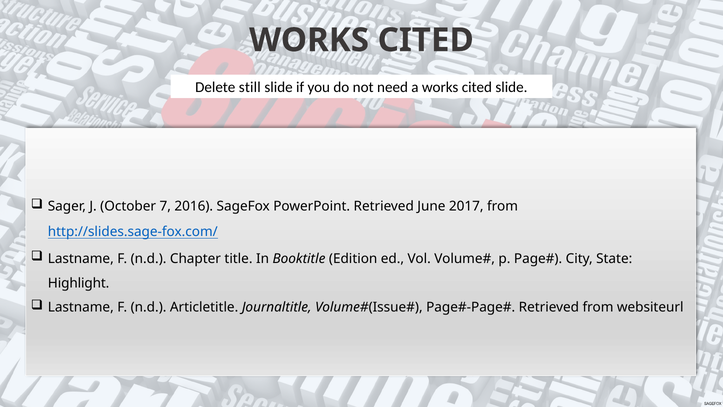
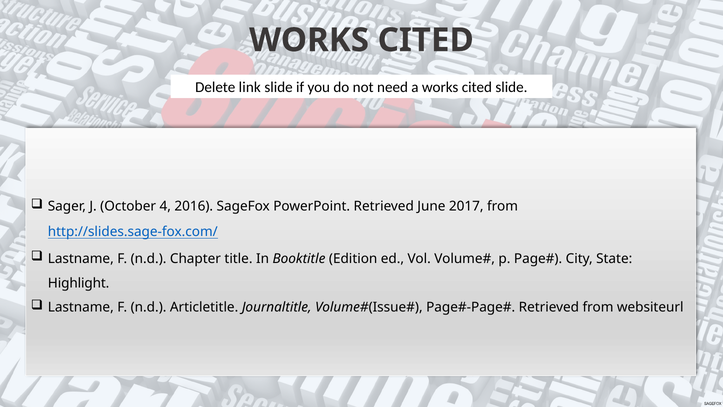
still: still -> link (250, 87)
7: 7 -> 4 (165, 206)
